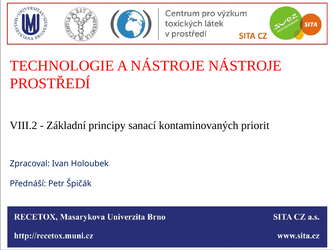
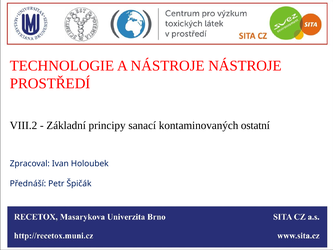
priorit: priorit -> ostatní (255, 125)
